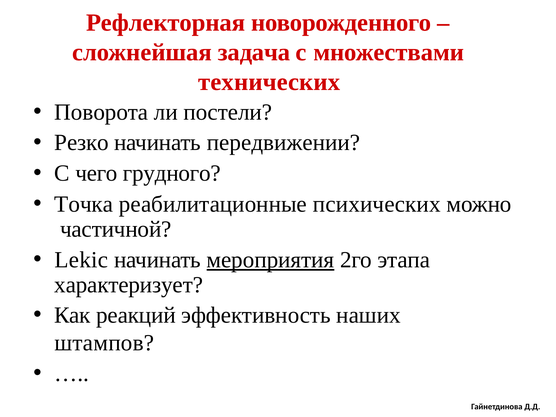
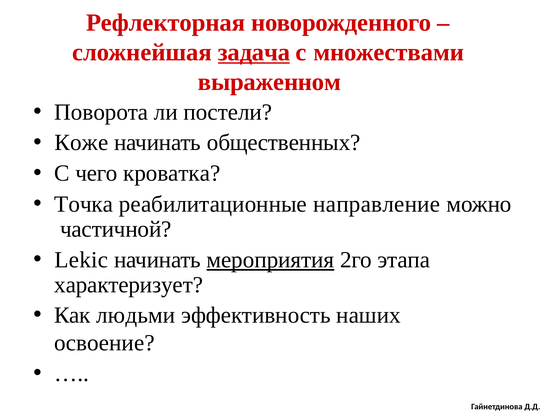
задача underline: none -> present (254, 52)
технических: технических -> выраженном (269, 82)
Резко: Резко -> Коже (81, 143)
передвижении: передвижении -> общественных (284, 143)
грудного: грудного -> кроватка (172, 173)
психических: психических -> направление (377, 204)
реакций: реакций -> людьми (136, 315)
штампов: штампов -> освоение (104, 343)
